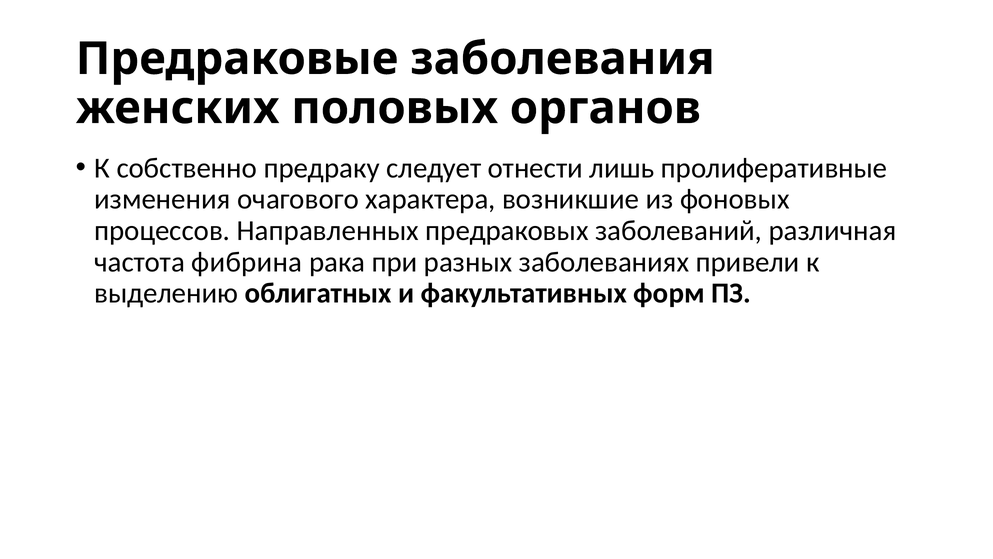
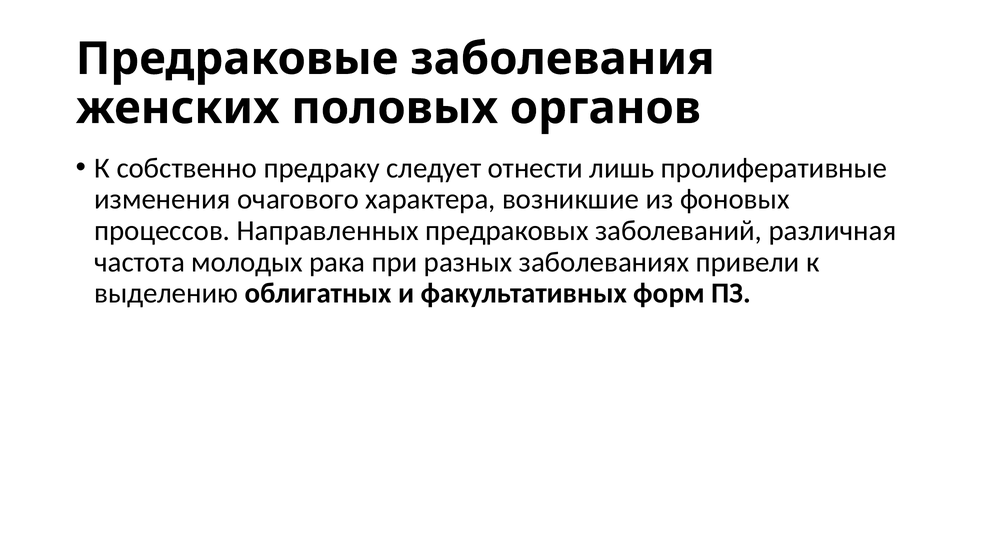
фибрина: фибрина -> молодых (247, 262)
